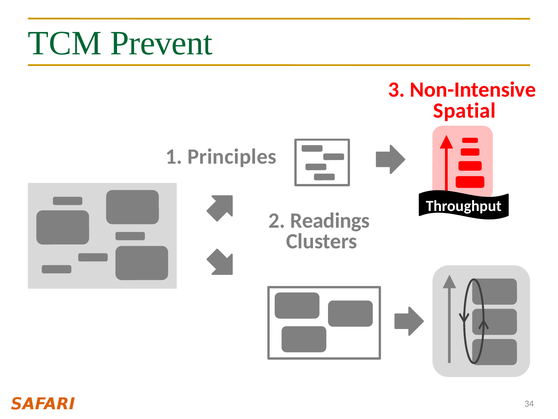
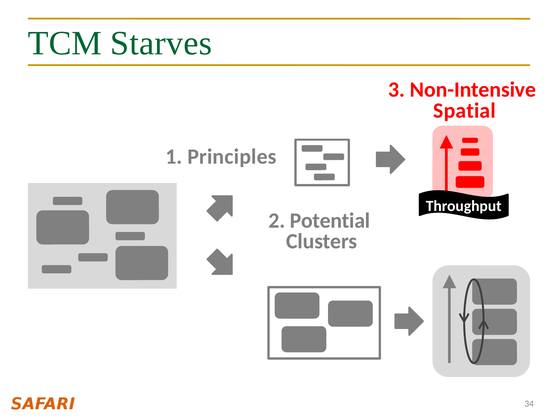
Prevent: Prevent -> Starves (161, 43)
Readings: Readings -> Potential (330, 220)
